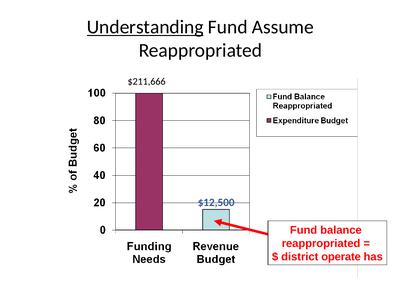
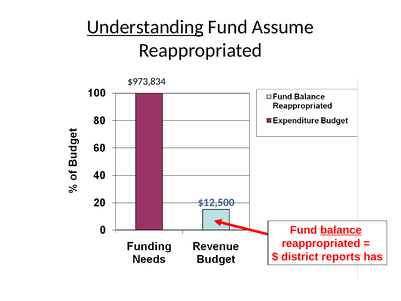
$211,666: $211,666 -> $973,834 (147, 82)
balance underline: none -> present (341, 230)
operate: operate -> reports (341, 257)
